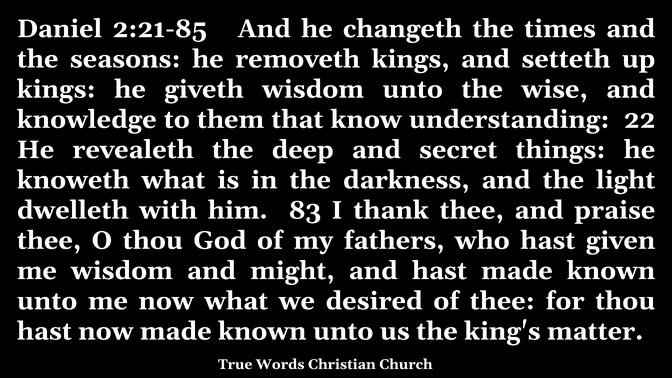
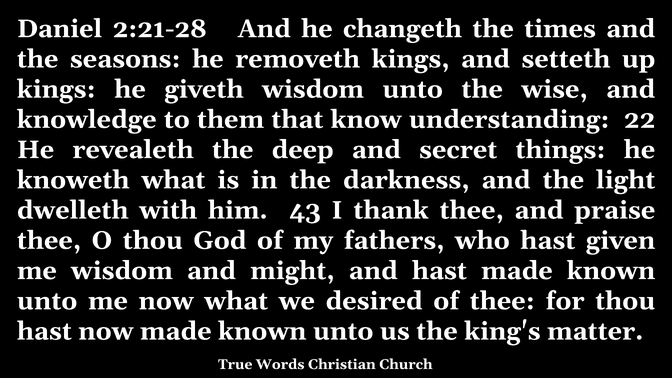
2:21-85: 2:21-85 -> 2:21-28 (160, 29)
83: 83 -> 43 (305, 210)
